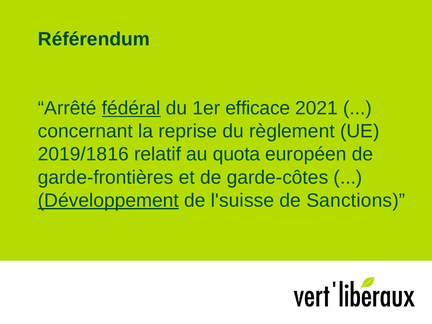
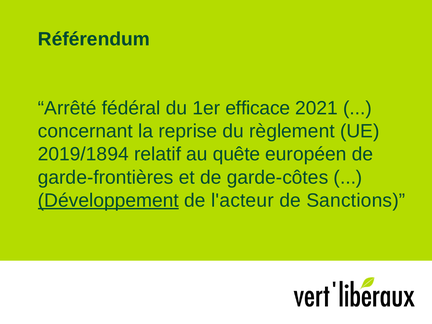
fédéral underline: present -> none (131, 108)
2019/1816: 2019/1816 -> 2019/1894 (83, 154)
quota: quota -> quête (237, 154)
l'suisse: l'suisse -> l'acteur (242, 200)
